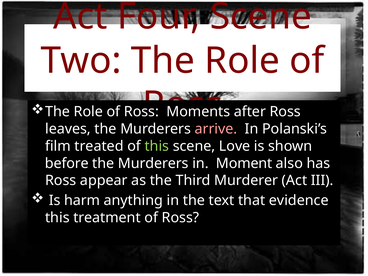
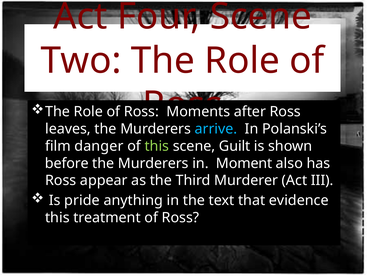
arrive colour: pink -> light blue (216, 129)
treated: treated -> danger (99, 146)
Love: Love -> Guilt (235, 146)
harm: harm -> pride (82, 201)
